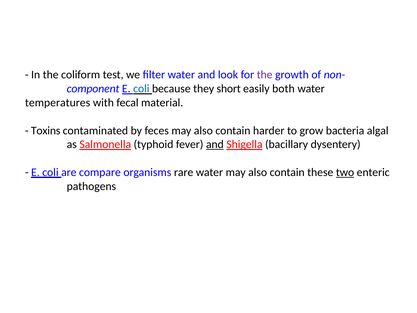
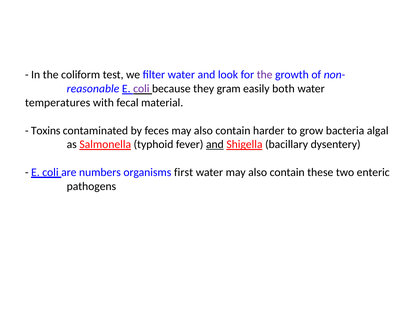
component: component -> reasonable (93, 89)
coli colour: blue -> purple (141, 89)
short: short -> gram (229, 89)
compare: compare -> numbers (100, 172)
rare: rare -> first (184, 172)
two underline: present -> none (345, 172)
